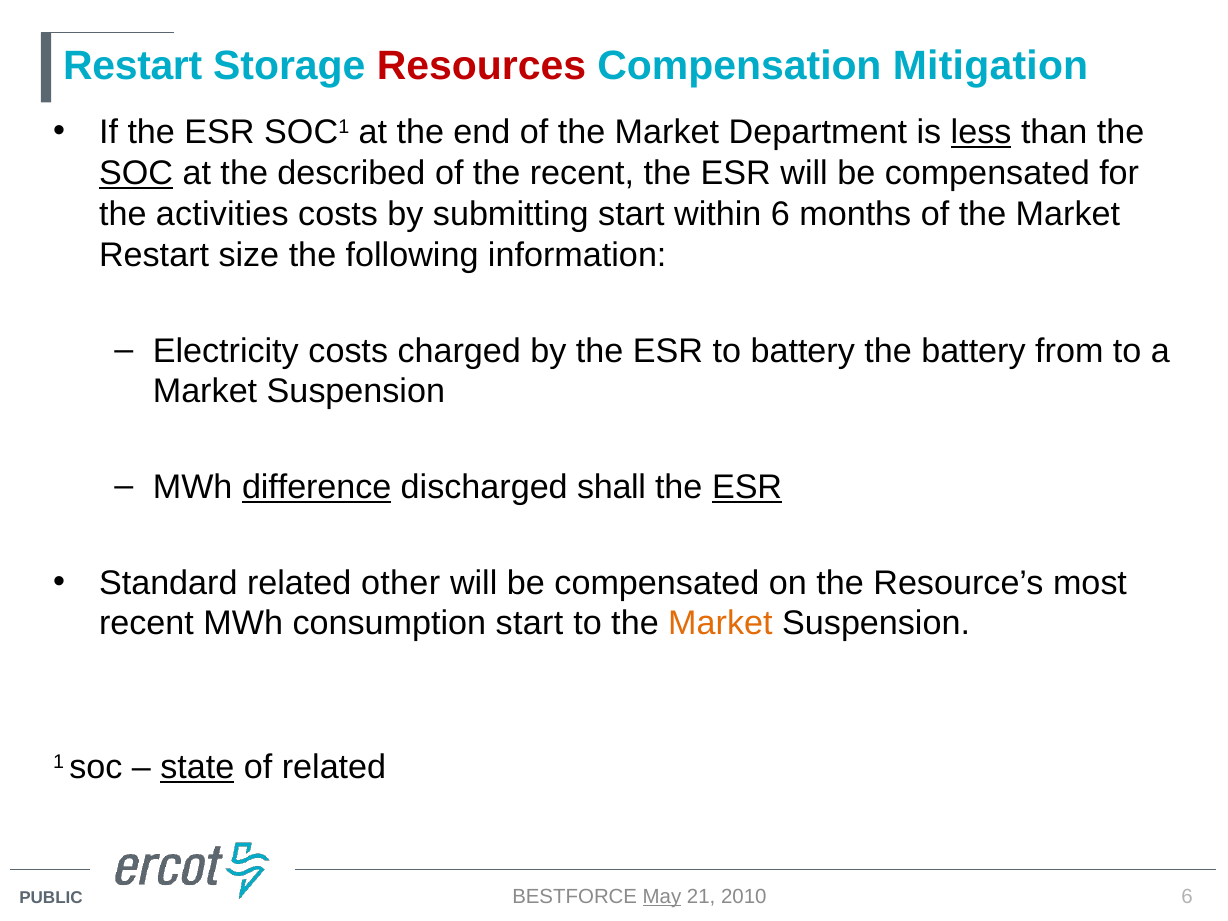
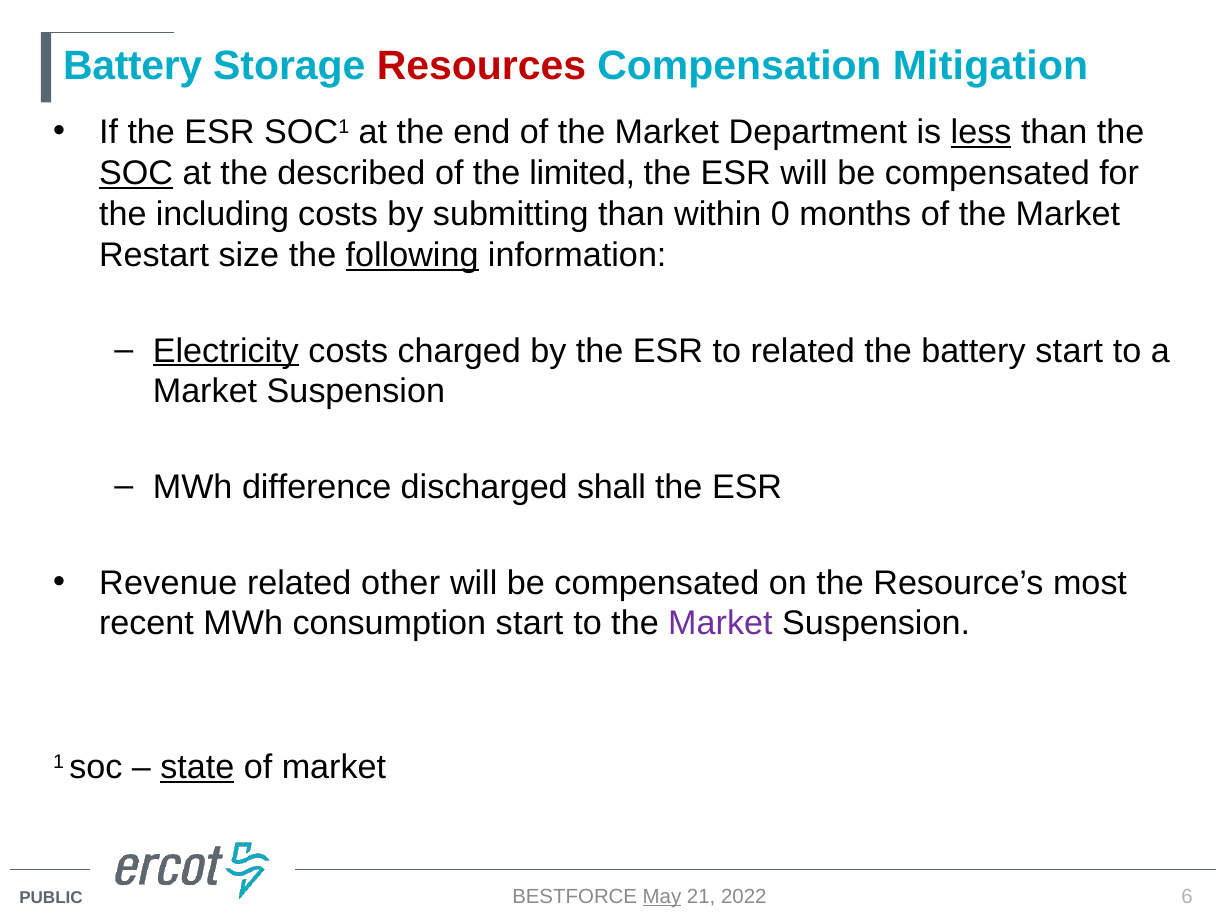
Restart: Restart -> Battery (133, 66)
the recent: recent -> limited (582, 173)
activities: activities -> including (222, 214)
submitting start: start -> than (631, 214)
within 6: 6 -> 0 (780, 214)
following underline: none -> present (412, 255)
Electricity underline: none -> present (226, 351)
to battery: battery -> related (803, 351)
battery from: from -> start (1069, 351)
difference underline: present -> none (317, 487)
ESR underline: present -> none (747, 487)
Standard: Standard -> Revenue (168, 583)
Market colour: orange -> purple (720, 624)
of related: related -> market (334, 767)
2010: 2010 -> 2022 (744, 897)
